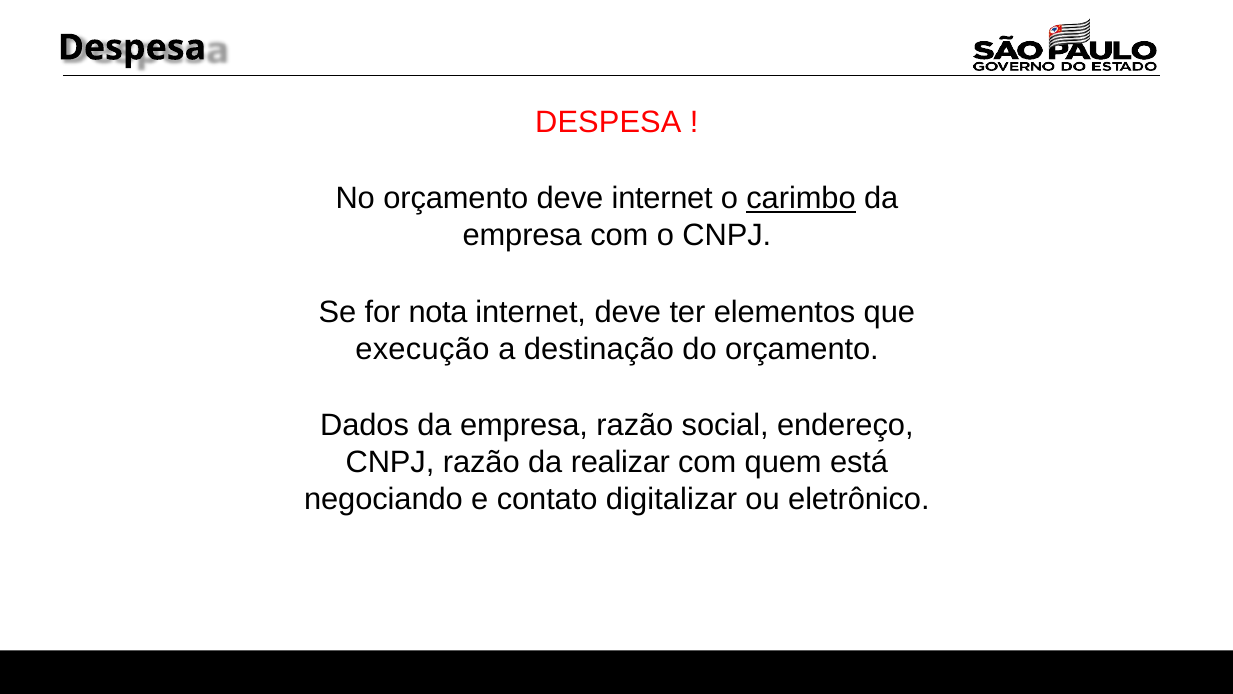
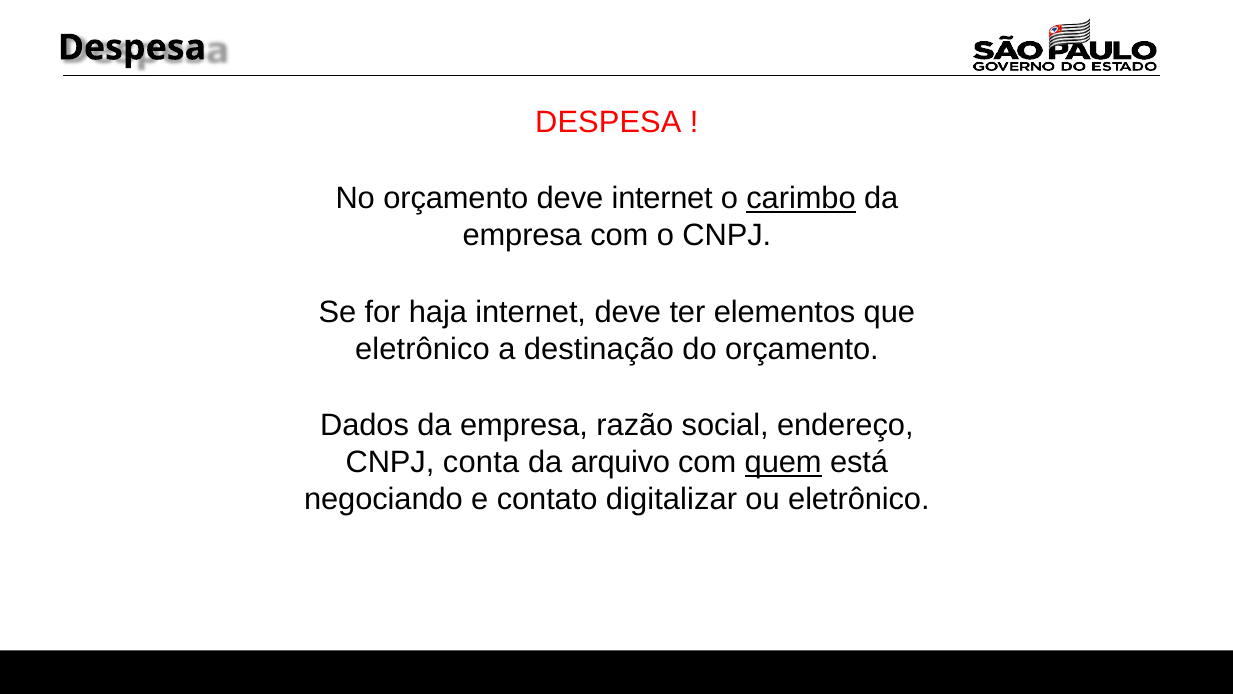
nota: nota -> haja (438, 312)
execução: execução -> eletrônico (422, 349)
CNPJ razão: razão -> conta (481, 462)
realizar: realizar -> arquivo (620, 462)
quem underline: none -> present (783, 462)
